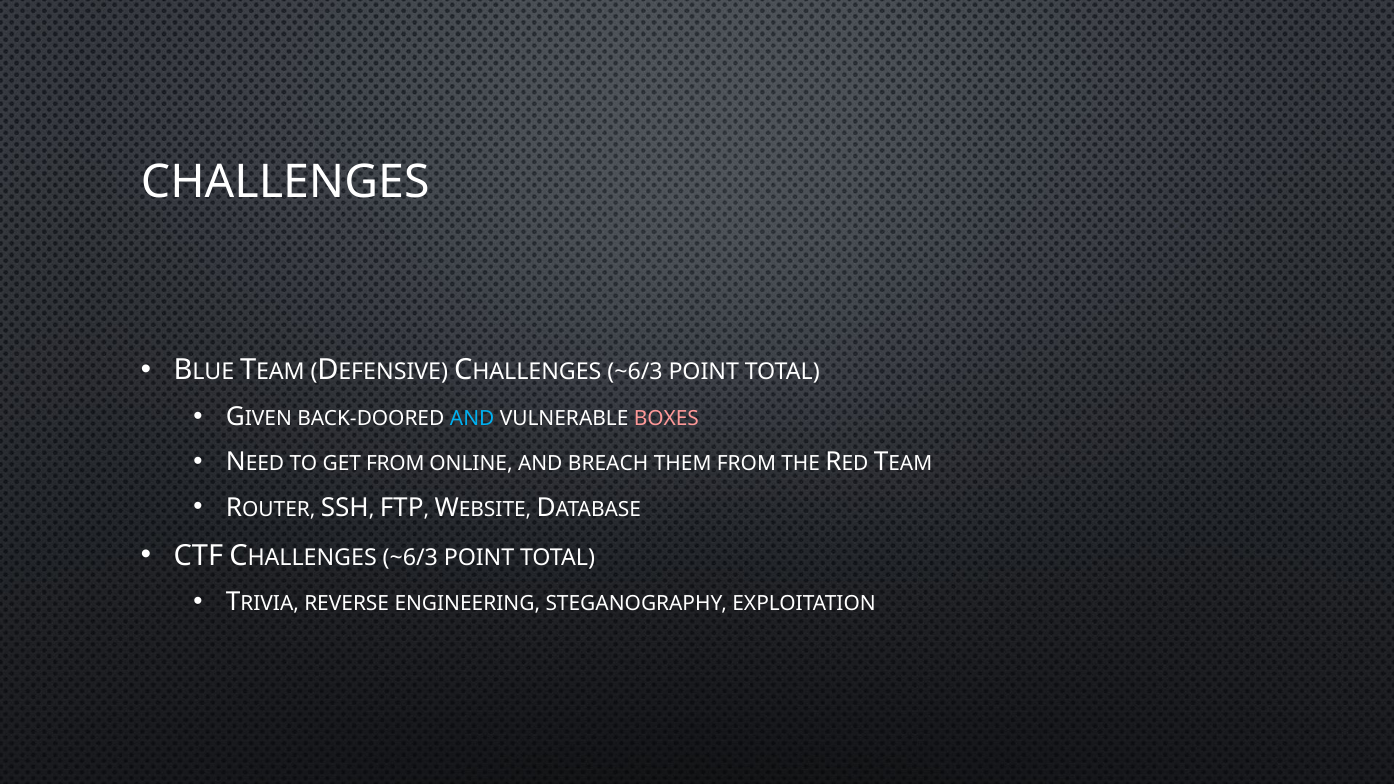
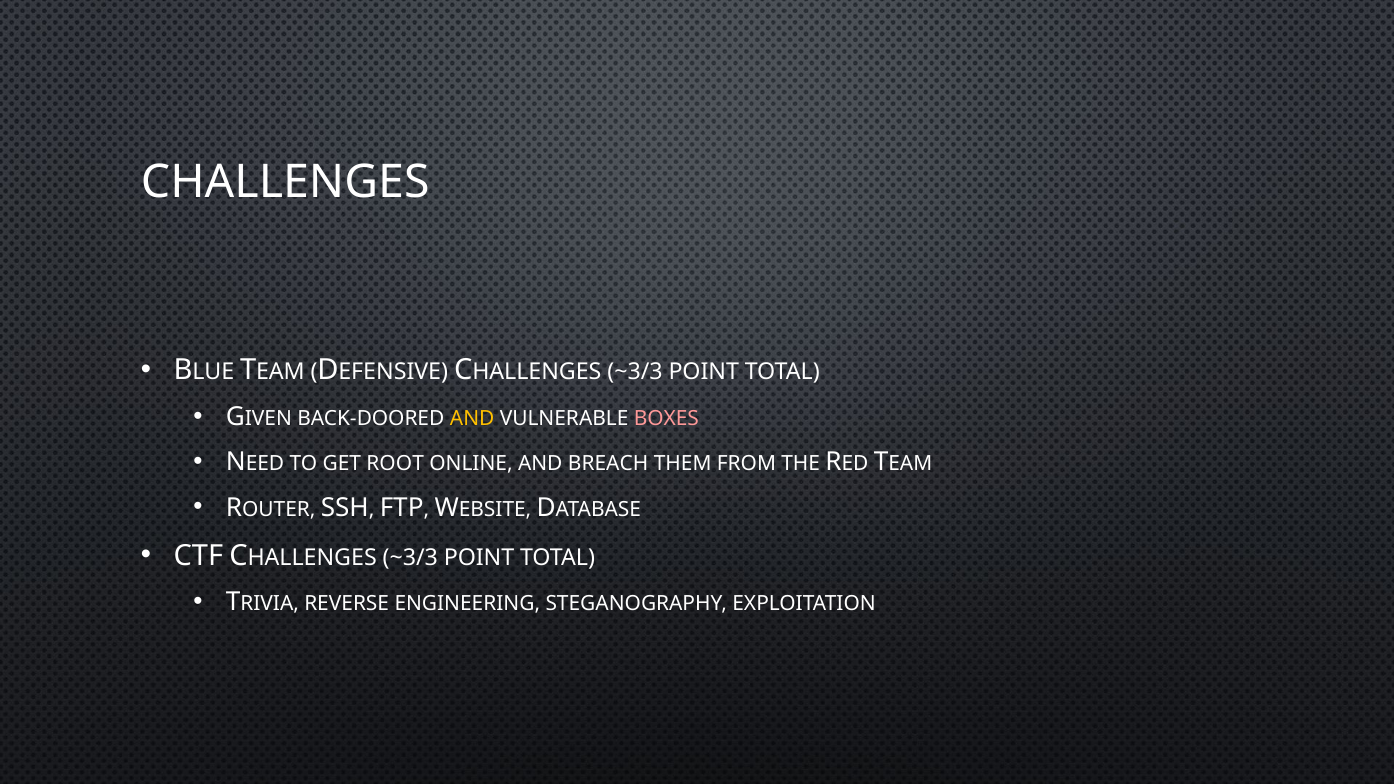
~6/3: ~6/3 -> ~3/3 (635, 372)
AND colour: light blue -> yellow (472, 419)
GET FROM: FROM -> ROOT (395, 464)
~6/3: ~6/3 -> ~3/3 (410, 557)
